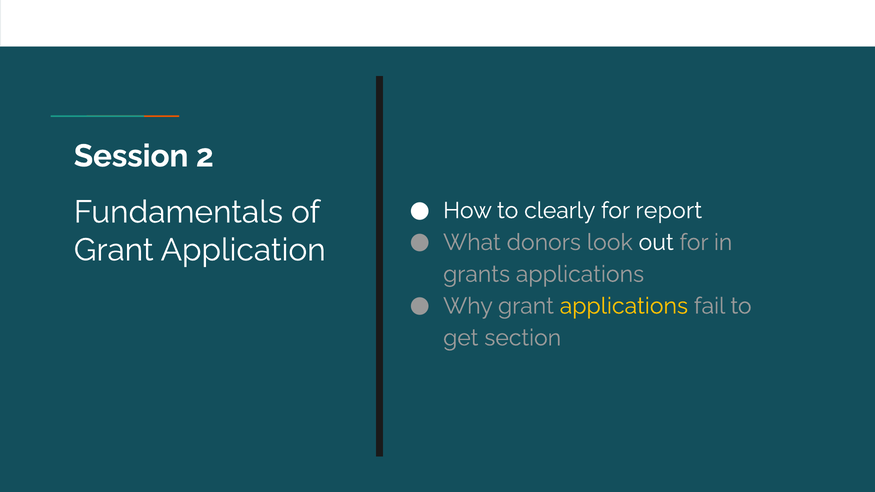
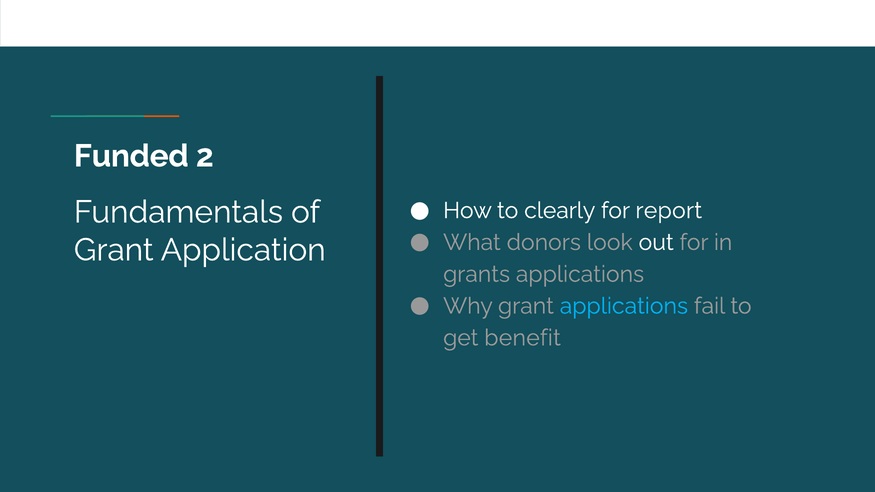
Session: Session -> Funded (131, 156)
applications colour: yellow -> light blue (624, 306)
section: section -> benefit (523, 338)
